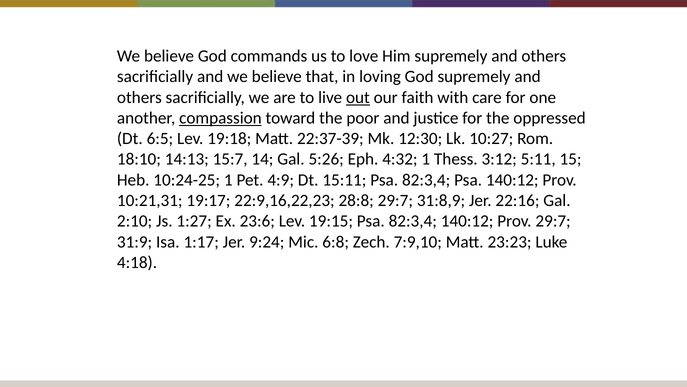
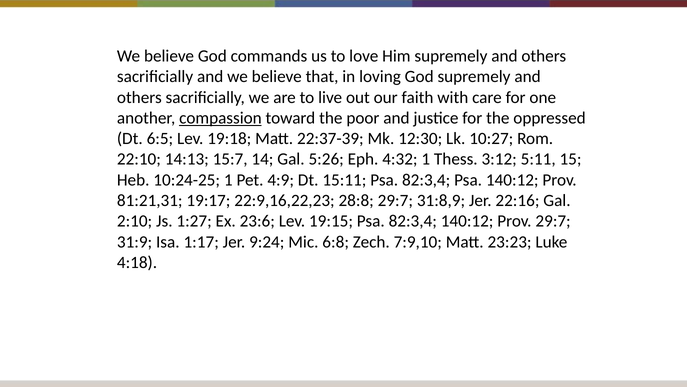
out underline: present -> none (358, 97)
18:10: 18:10 -> 22:10 (139, 159)
10:21,31: 10:21,31 -> 81:21,31 (150, 200)
